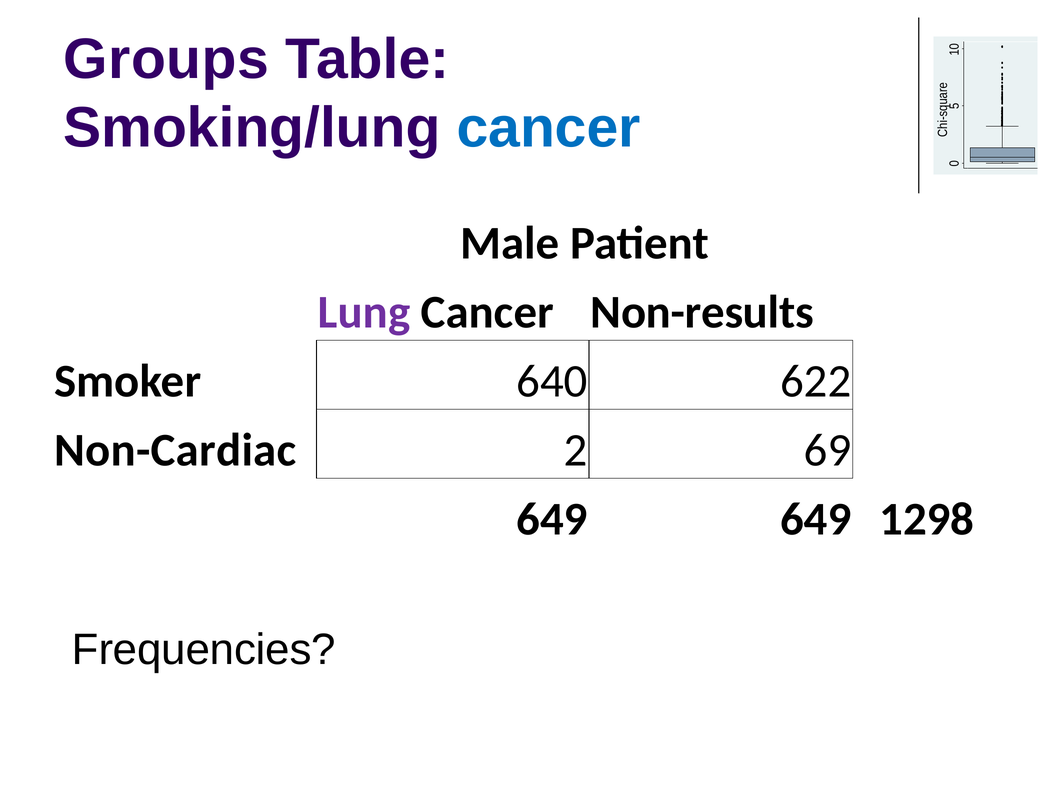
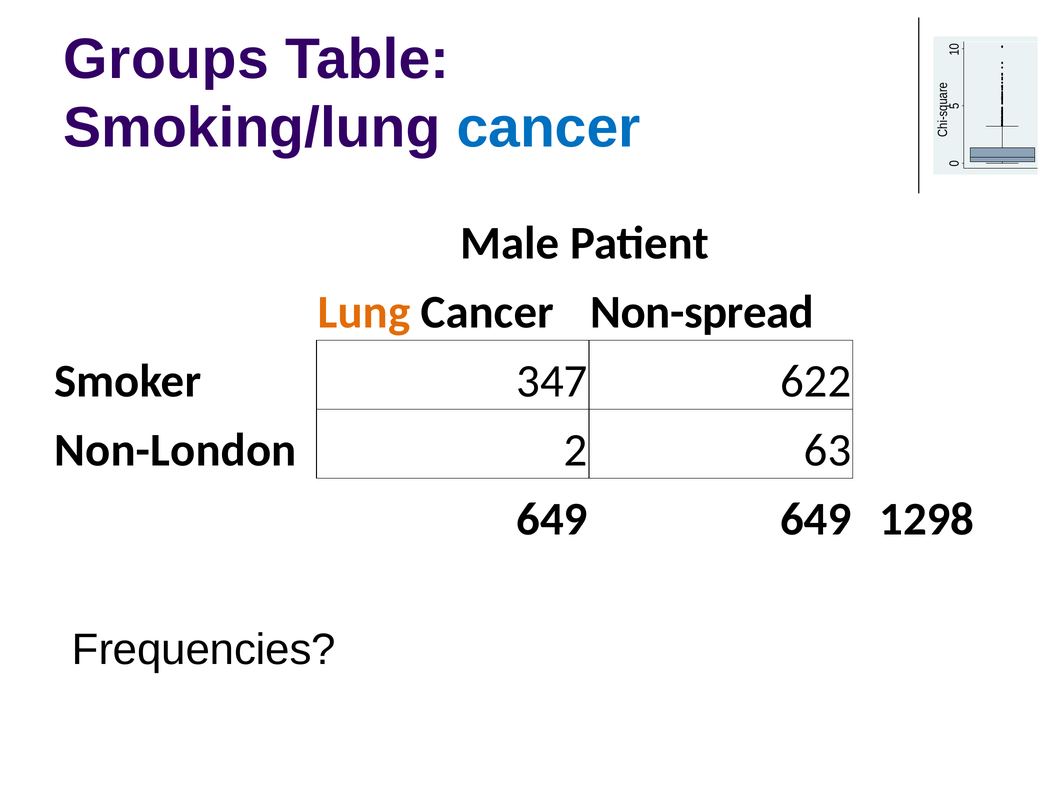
Lung colour: purple -> orange (364, 312)
Non-results: Non-results -> Non-spread (702, 312)
640: 640 -> 347 (552, 381)
Non-Cardiac: Non-Cardiac -> Non-London (175, 450)
69: 69 -> 63 (828, 450)
